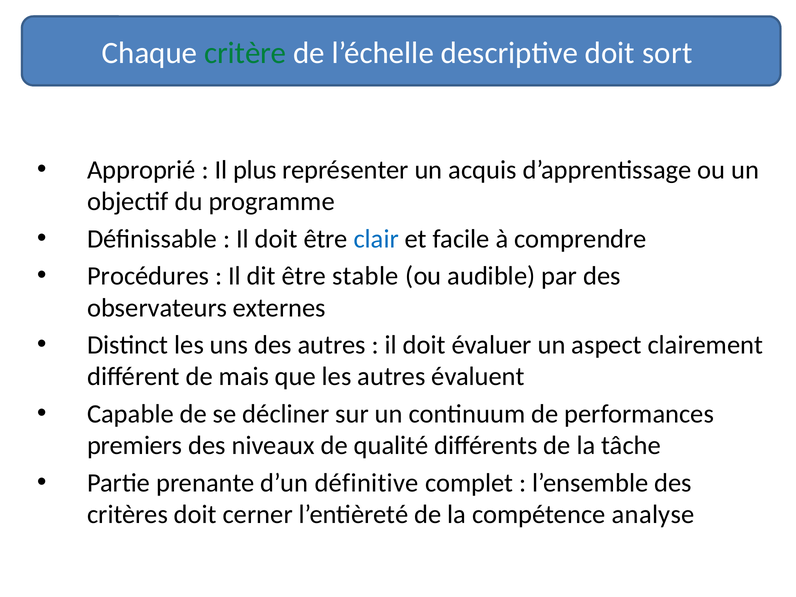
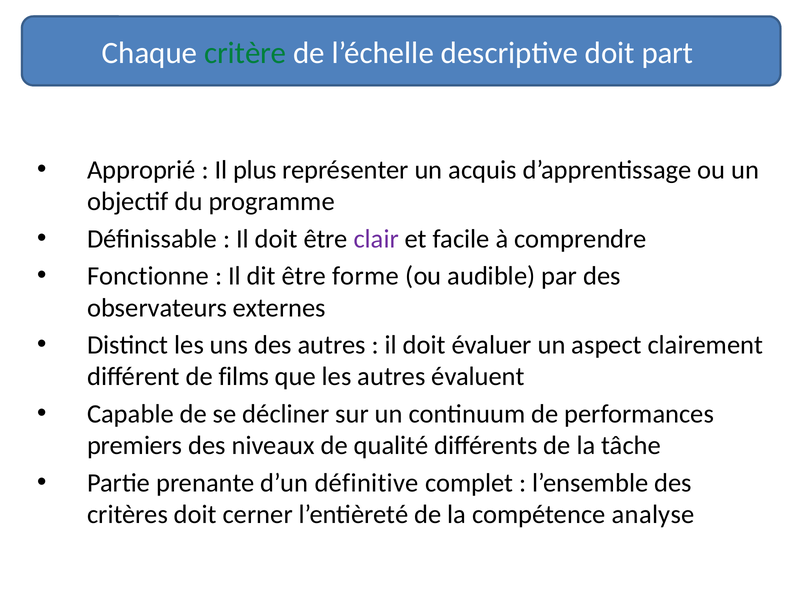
sort: sort -> part (668, 53)
clair colour: blue -> purple (376, 239)
Procédures: Procédures -> Fonctionne (148, 276)
stable: stable -> forme (365, 276)
mais: mais -> films (244, 377)
